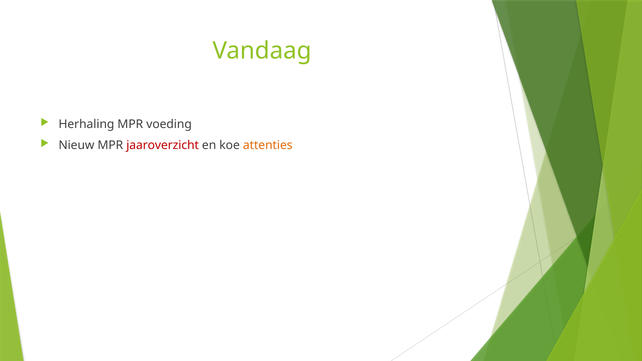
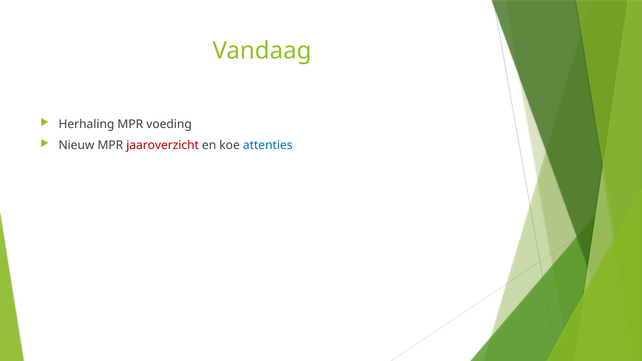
attenties colour: orange -> blue (268, 145)
